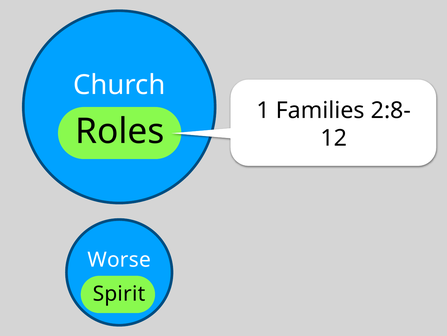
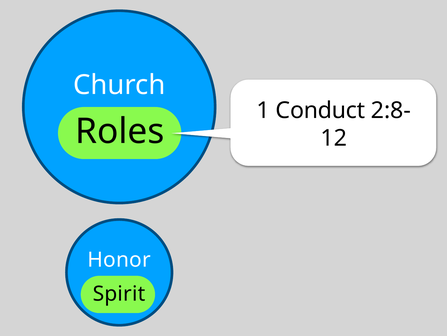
Families: Families -> Conduct (320, 110)
Worse: Worse -> Honor (119, 259)
